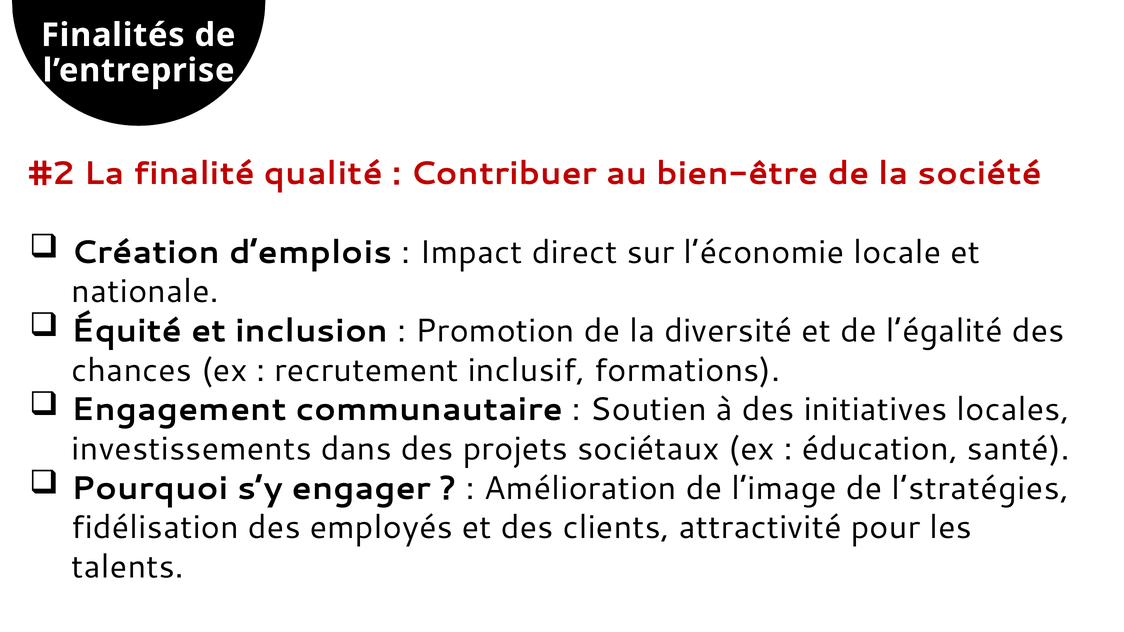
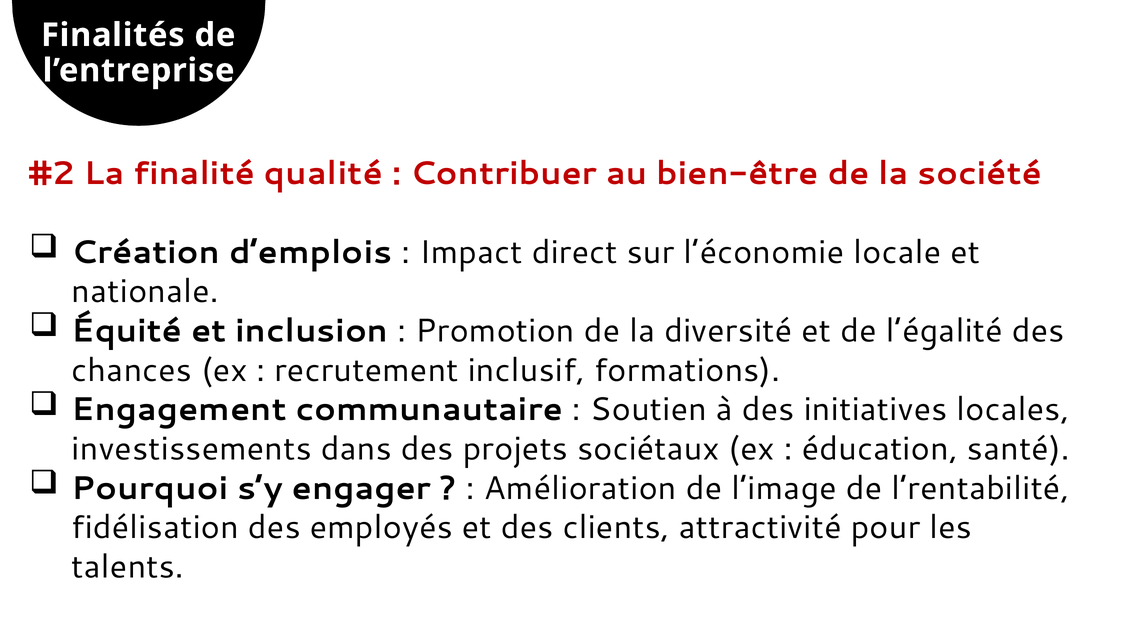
l’stratégies: l’stratégies -> l’rentabilité (981, 489)
